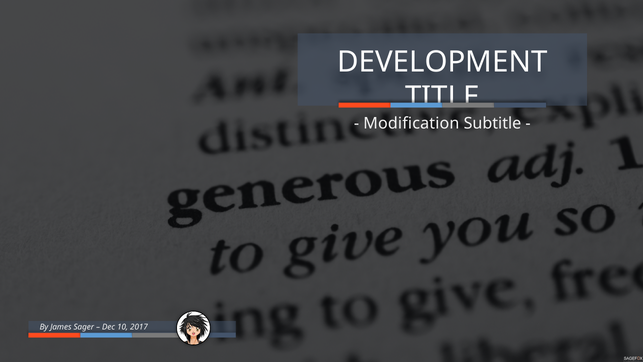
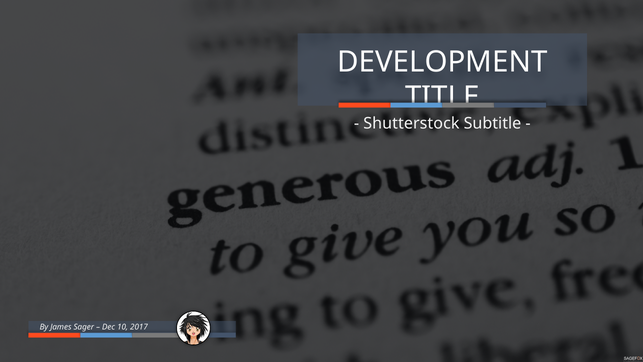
Modification: Modification -> Shutterstock (411, 123)
